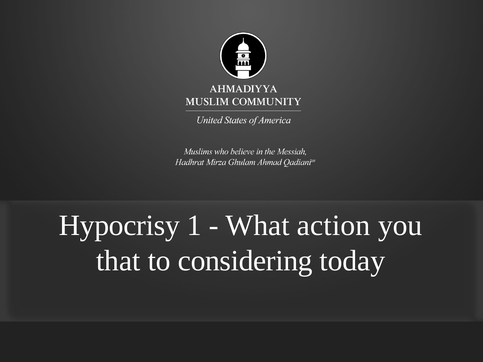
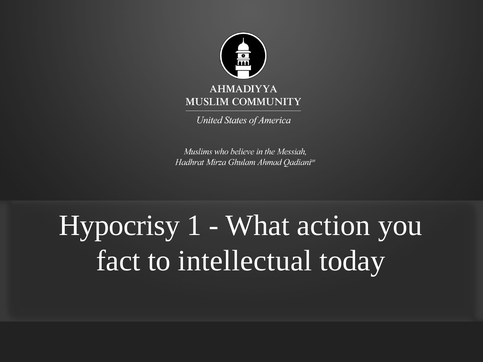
that: that -> fact (118, 261)
considering: considering -> intellectual (245, 261)
